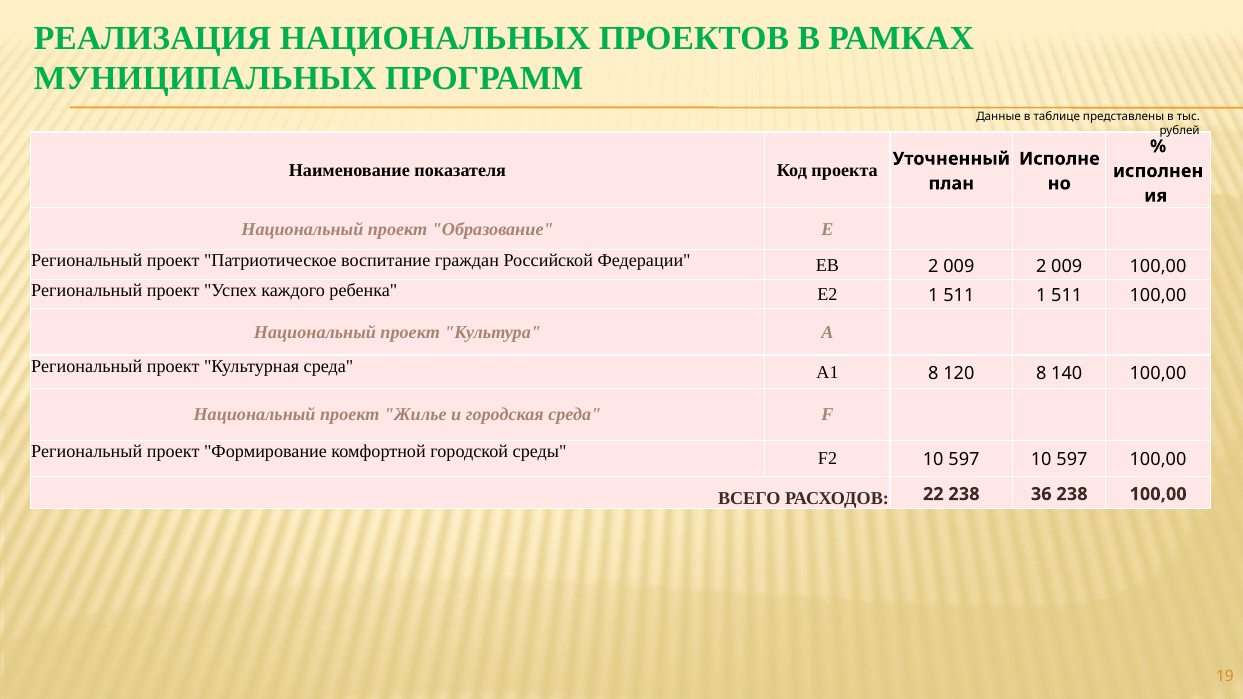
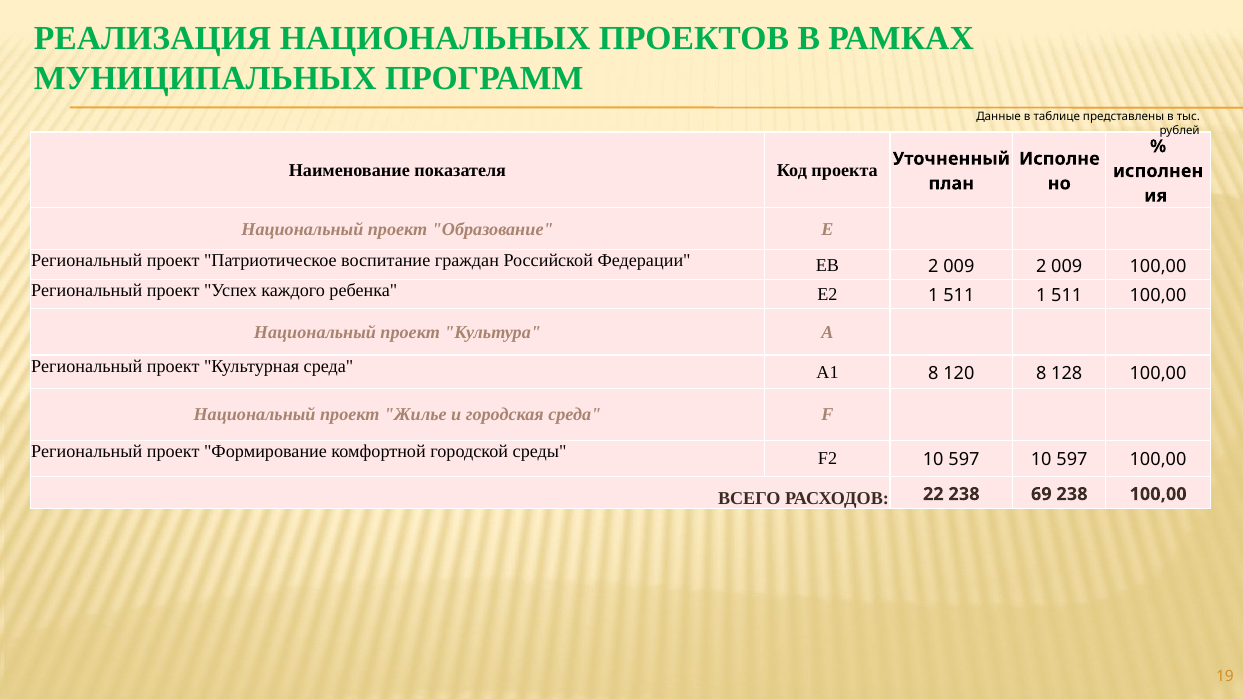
140: 140 -> 128 (1067, 373)
36: 36 -> 69 (1041, 494)
